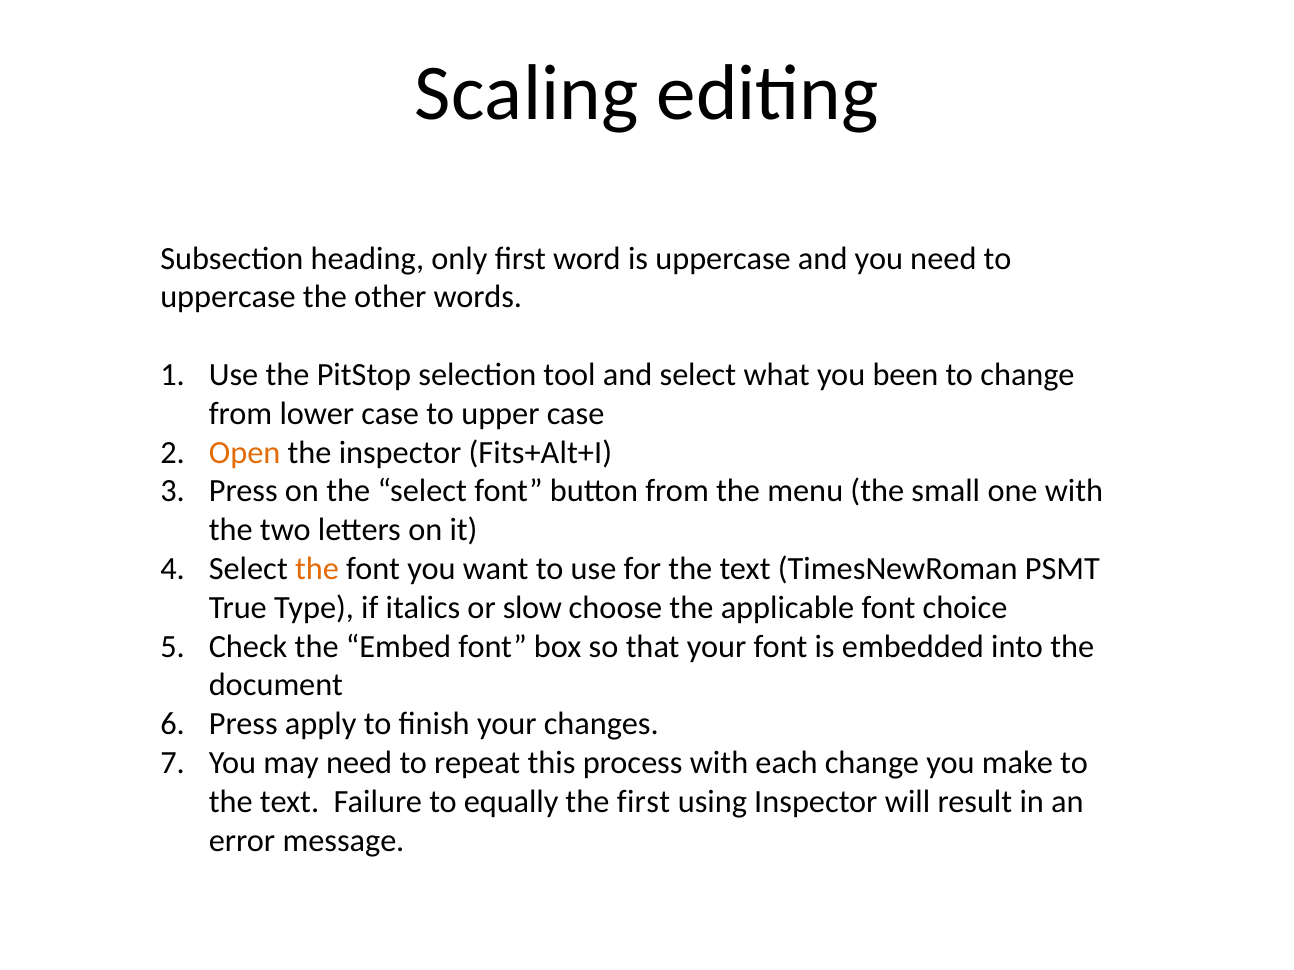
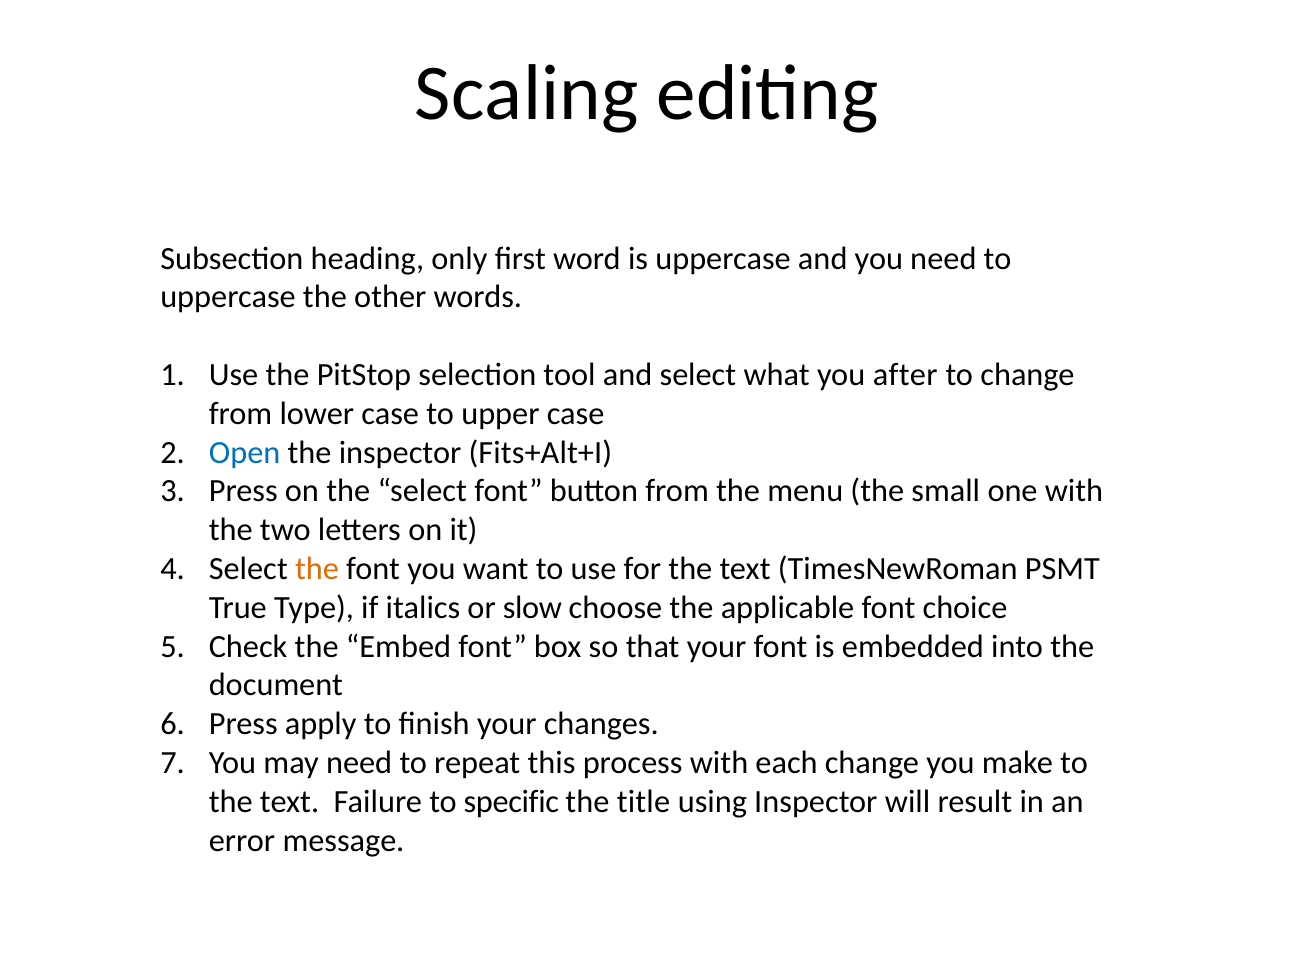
been: been -> after (905, 375)
Open colour: orange -> blue (245, 453)
equally: equally -> specific (511, 802)
the first: first -> title (643, 802)
